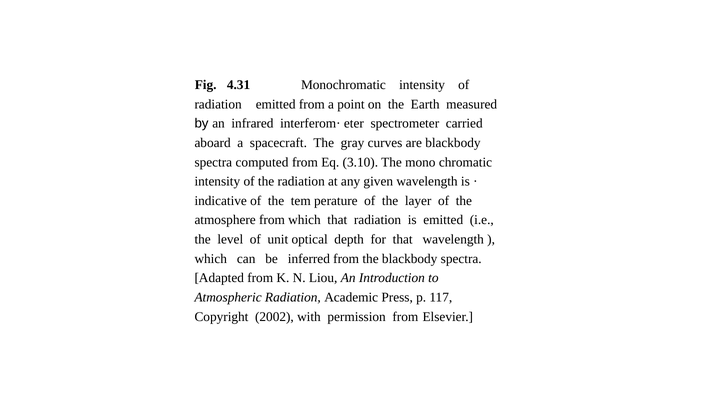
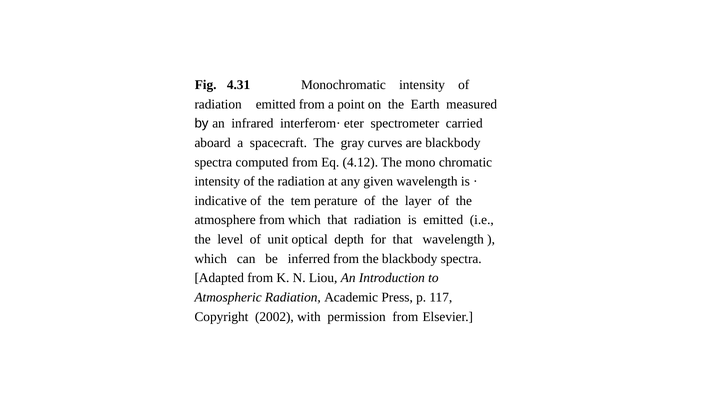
3.10: 3.10 -> 4.12 (360, 162)
